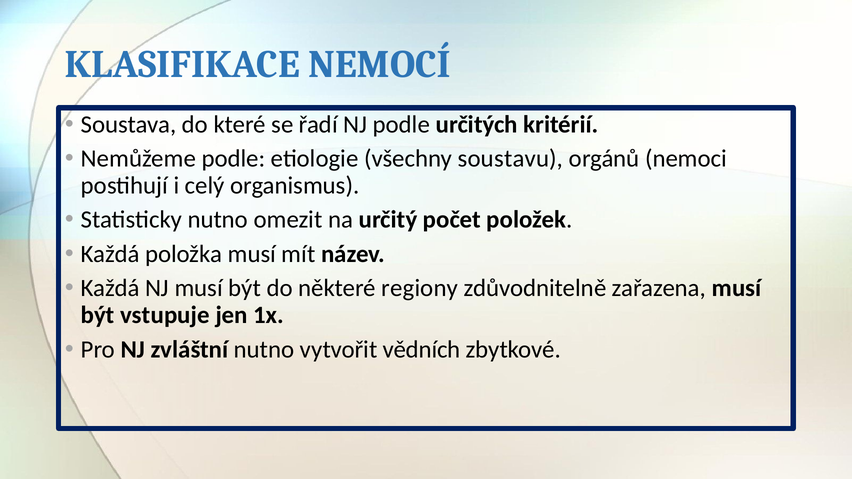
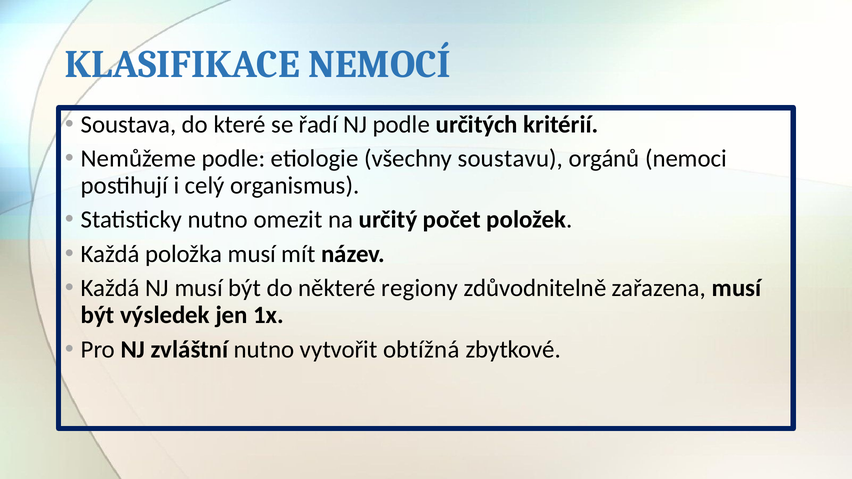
vstupuje: vstupuje -> výsledek (165, 315)
vědních: vědních -> obtížná (421, 350)
